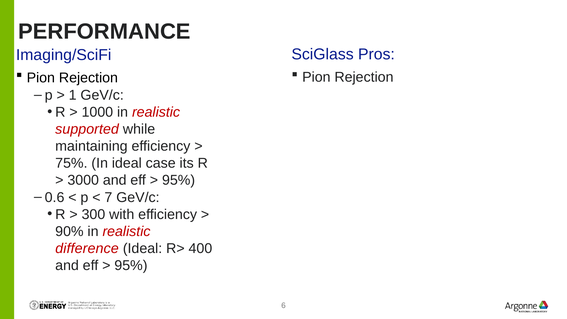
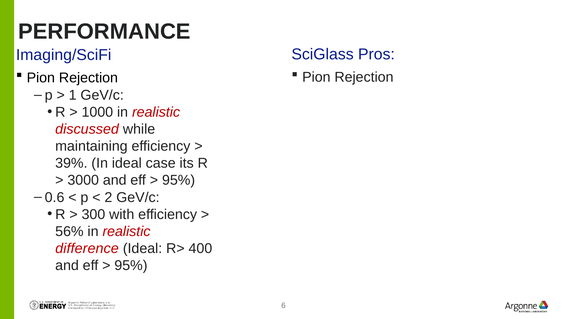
supported: supported -> discussed (87, 129)
75%: 75% -> 39% (71, 163)
7: 7 -> 2 (108, 197)
90%: 90% -> 56% (69, 231)
